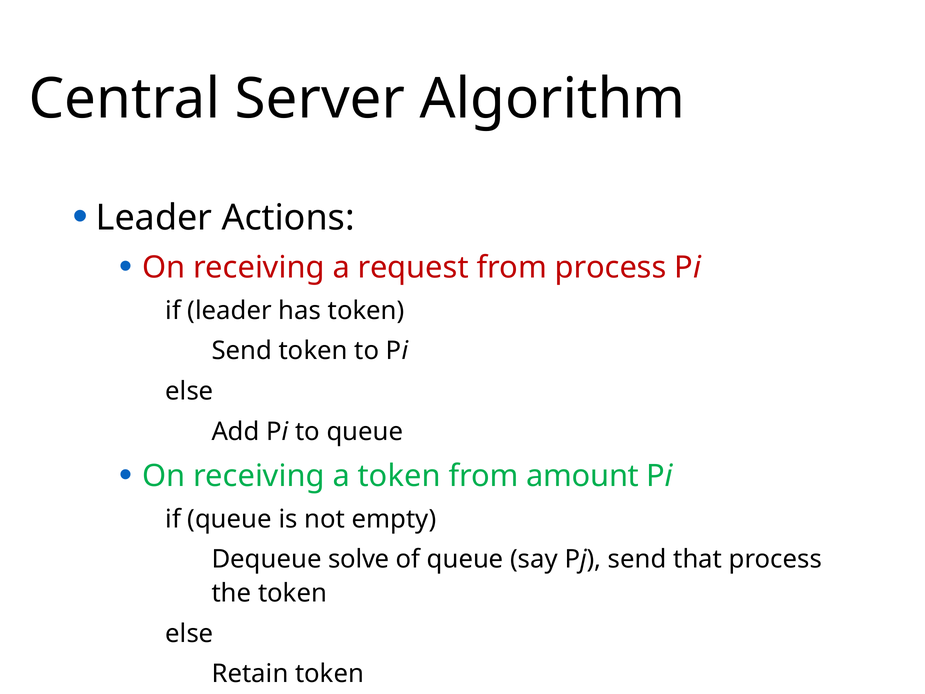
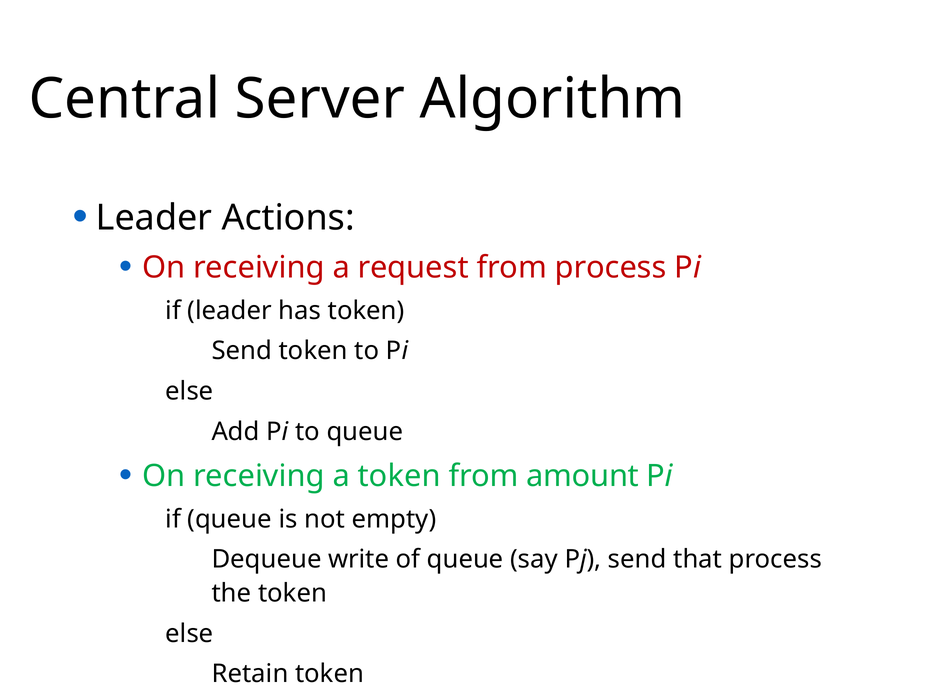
solve: solve -> write (359, 559)
